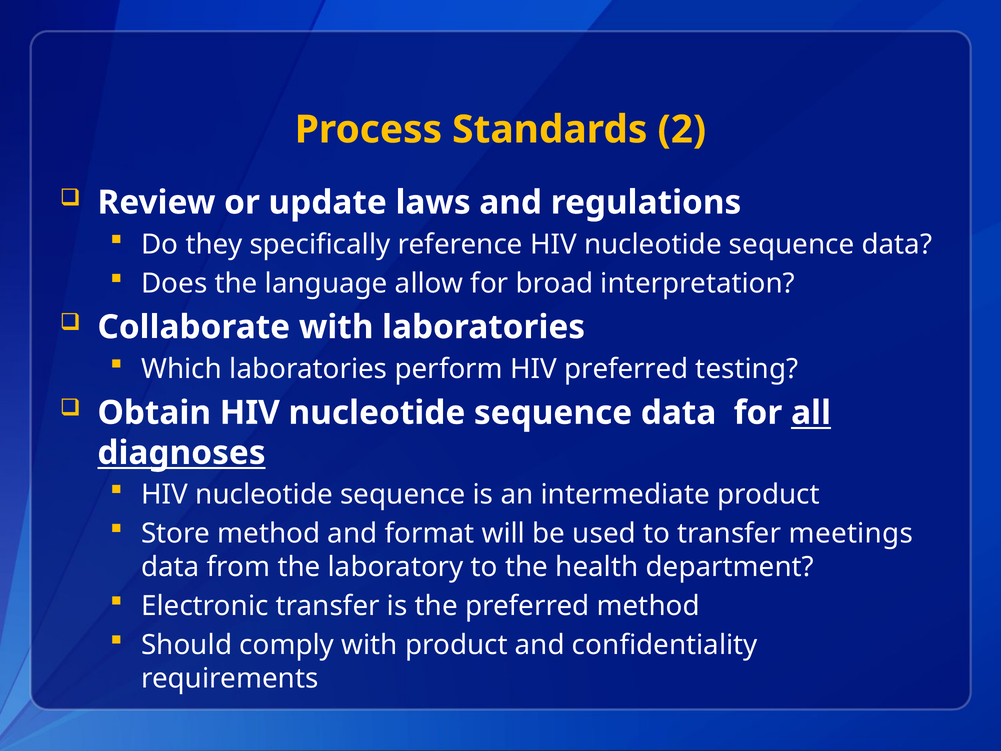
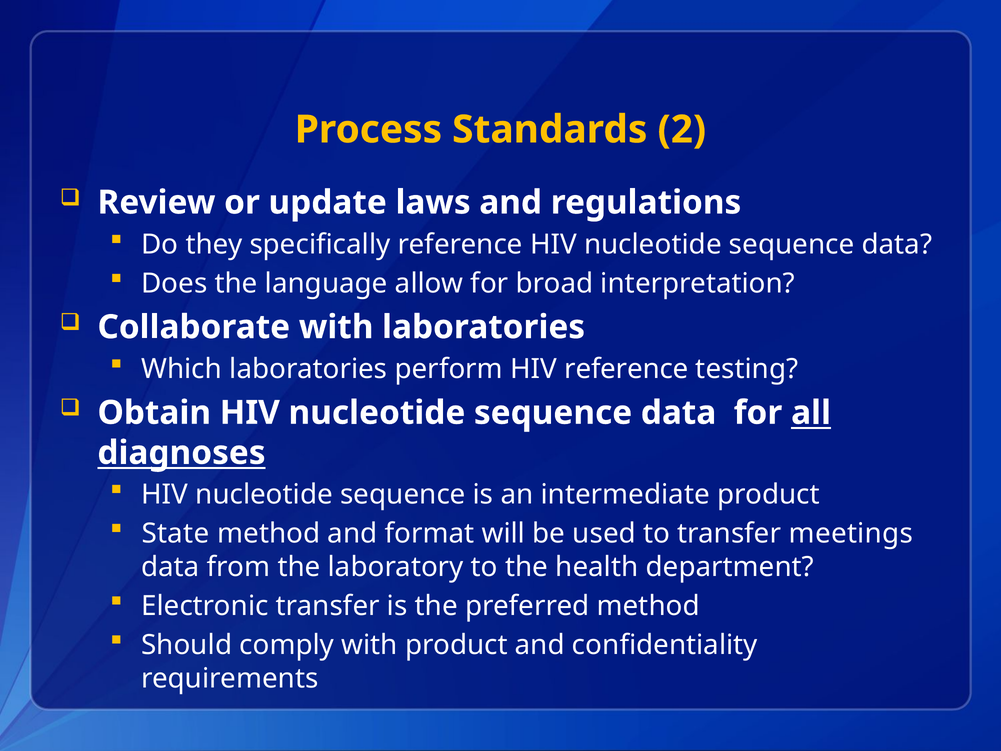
HIV preferred: preferred -> reference (626, 369)
Store: Store -> State (175, 534)
